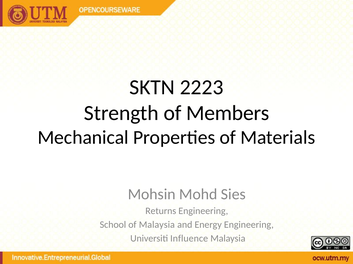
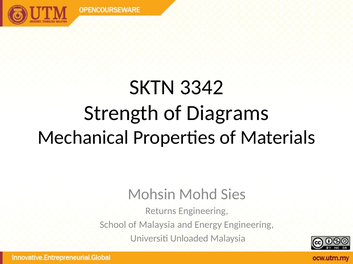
2223: 2223 -> 3342 (202, 87)
Members: Members -> Diagrams (228, 113)
Influence: Influence -> Unloaded (189, 239)
